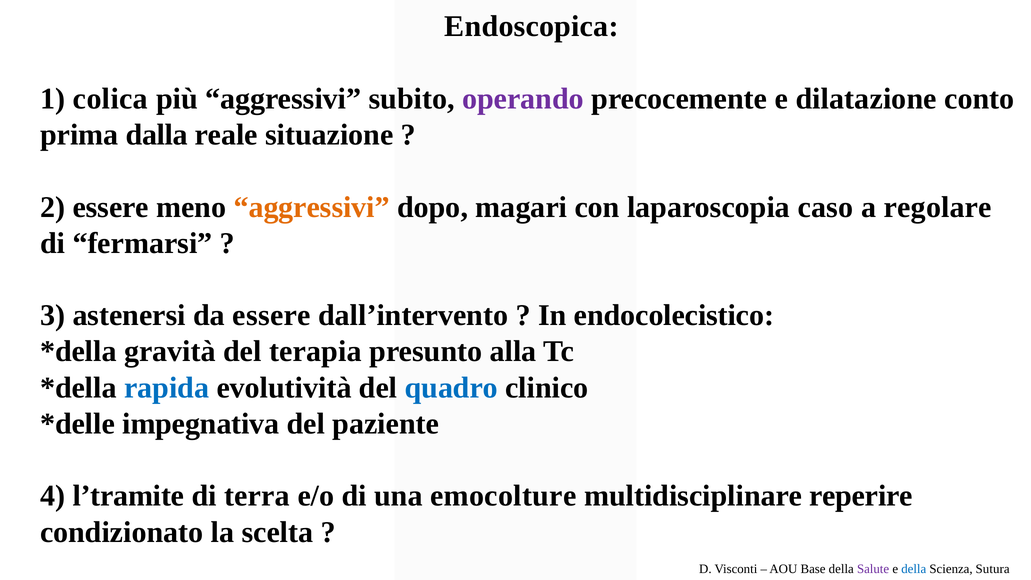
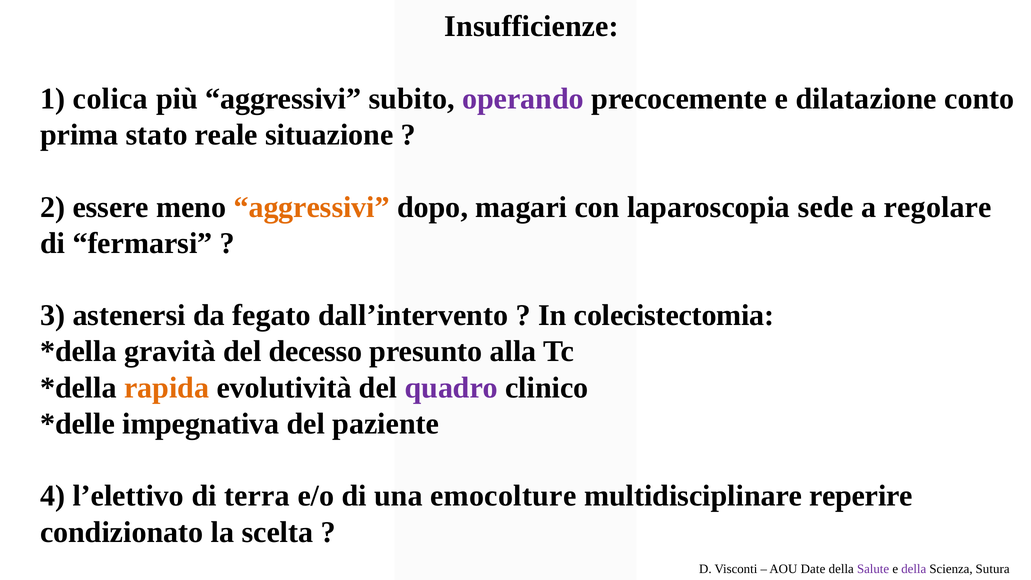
Endoscopica: Endoscopica -> Insufficienze (532, 27)
dalla: dalla -> stato (157, 135)
caso: caso -> sede (826, 207)
da essere: essere -> fegato (272, 315)
endocolecistico: endocolecistico -> colecistectomia (674, 315)
terapia: terapia -> decesso (316, 351)
rapida colour: blue -> orange (167, 388)
quadro colour: blue -> purple (451, 388)
l’tramite: l’tramite -> l’elettivo (128, 496)
Base: Base -> Date (813, 569)
della colour: blue -> purple (914, 569)
